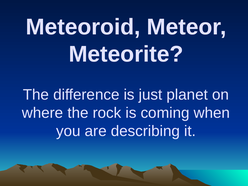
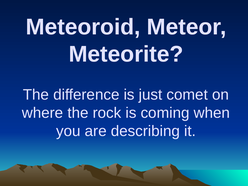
planet: planet -> comet (187, 95)
